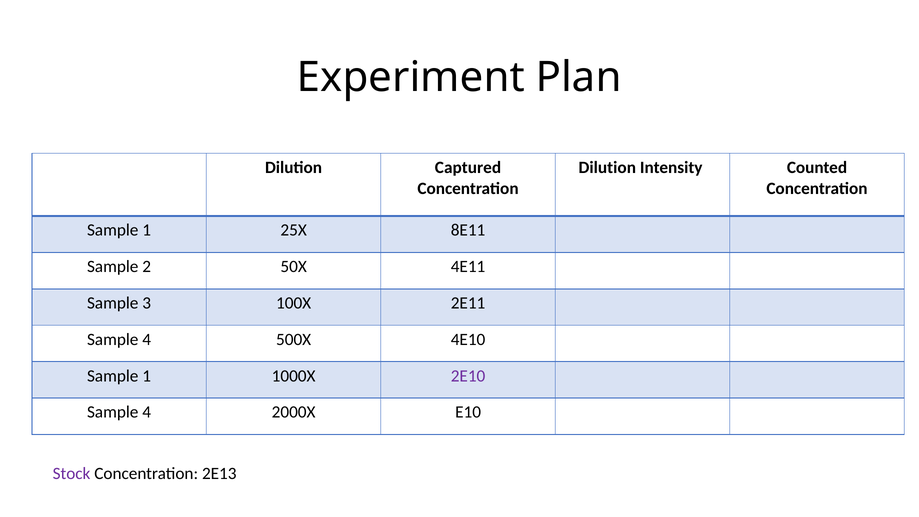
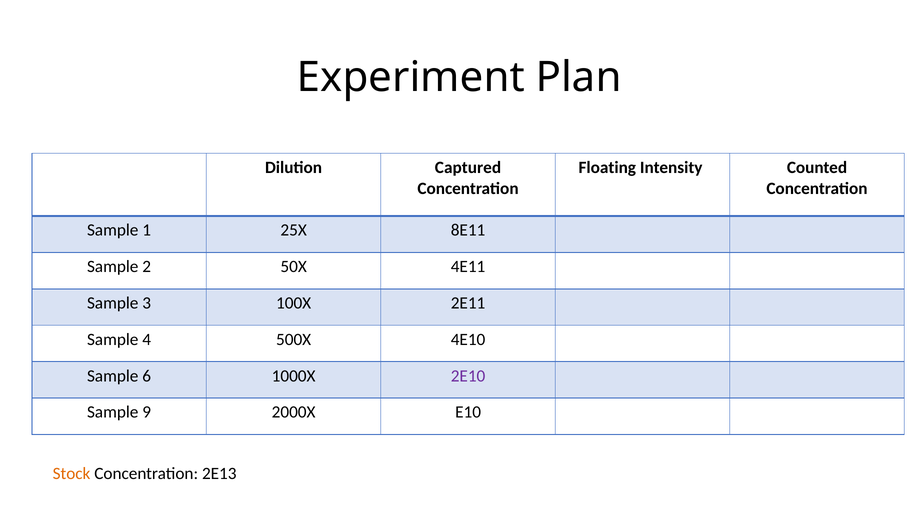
Dilution: Dilution -> Floating (607, 167)
1: 1 -> 6 (147, 376)
4: 4 -> 9 (147, 412)
Stock colour: purple -> orange (72, 473)
